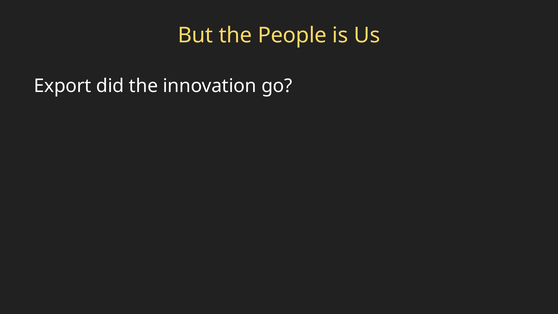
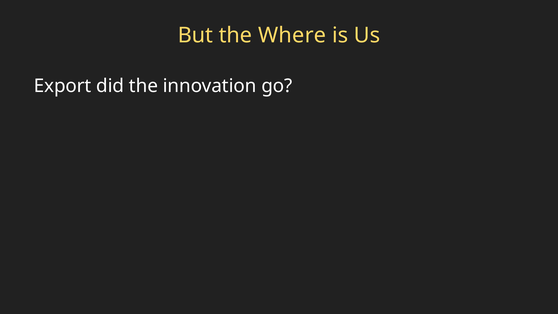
People: People -> Where (292, 35)
